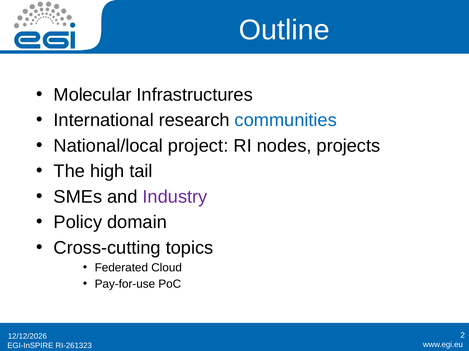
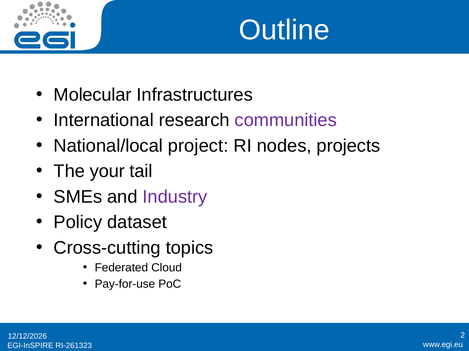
communities colour: blue -> purple (286, 121)
high: high -> your (107, 172)
domain: domain -> dataset (137, 223)
